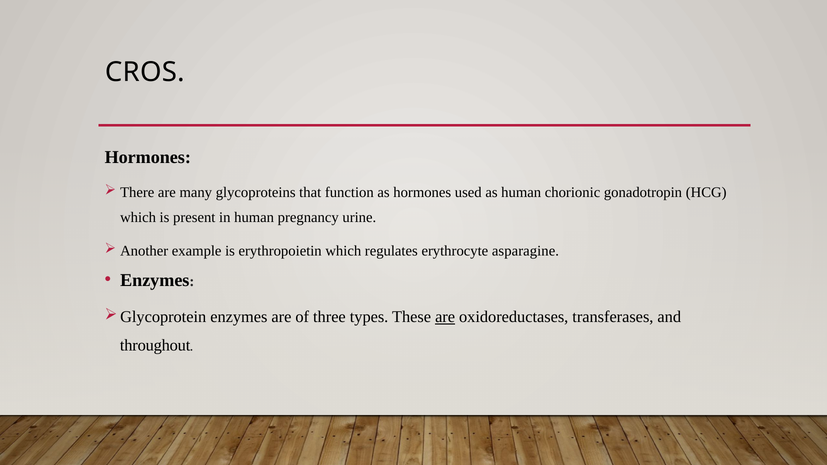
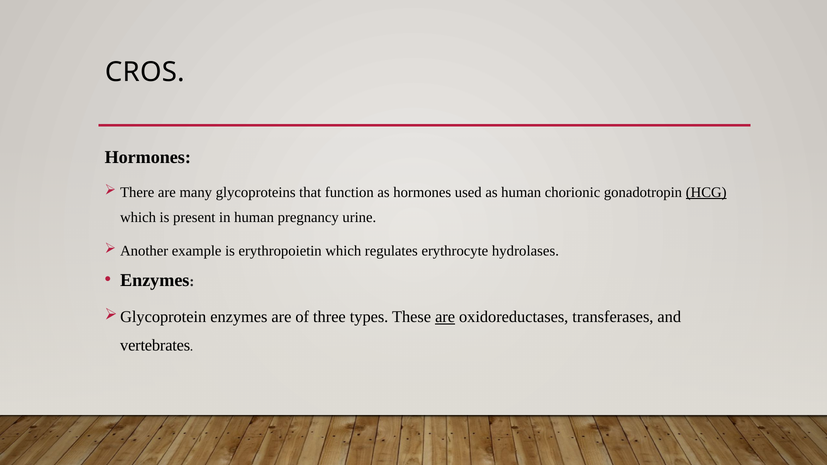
HCG underline: none -> present (706, 192)
asparagine: asparagine -> hydrolases (525, 251)
throughout: throughout -> vertebrates (155, 345)
